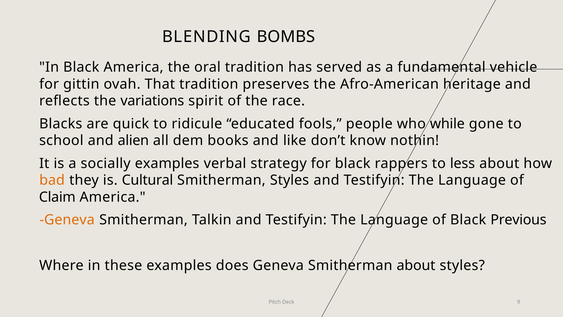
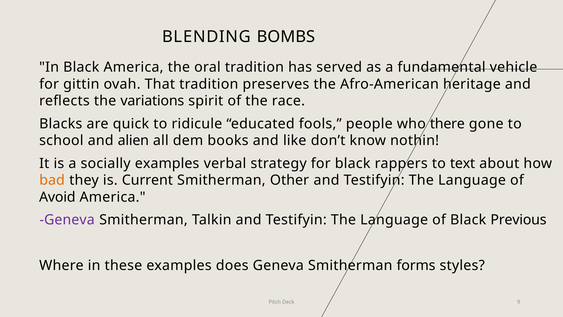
while: while -> there (447, 124)
less: less -> text (463, 163)
Cultural: Cultural -> Current (147, 180)
Smitherman Styles: Styles -> Other (290, 180)
Claim: Claim -> Avoid (57, 197)
Geneva colour: orange -> purple (67, 220)
Smitherman about: about -> forms (416, 265)
